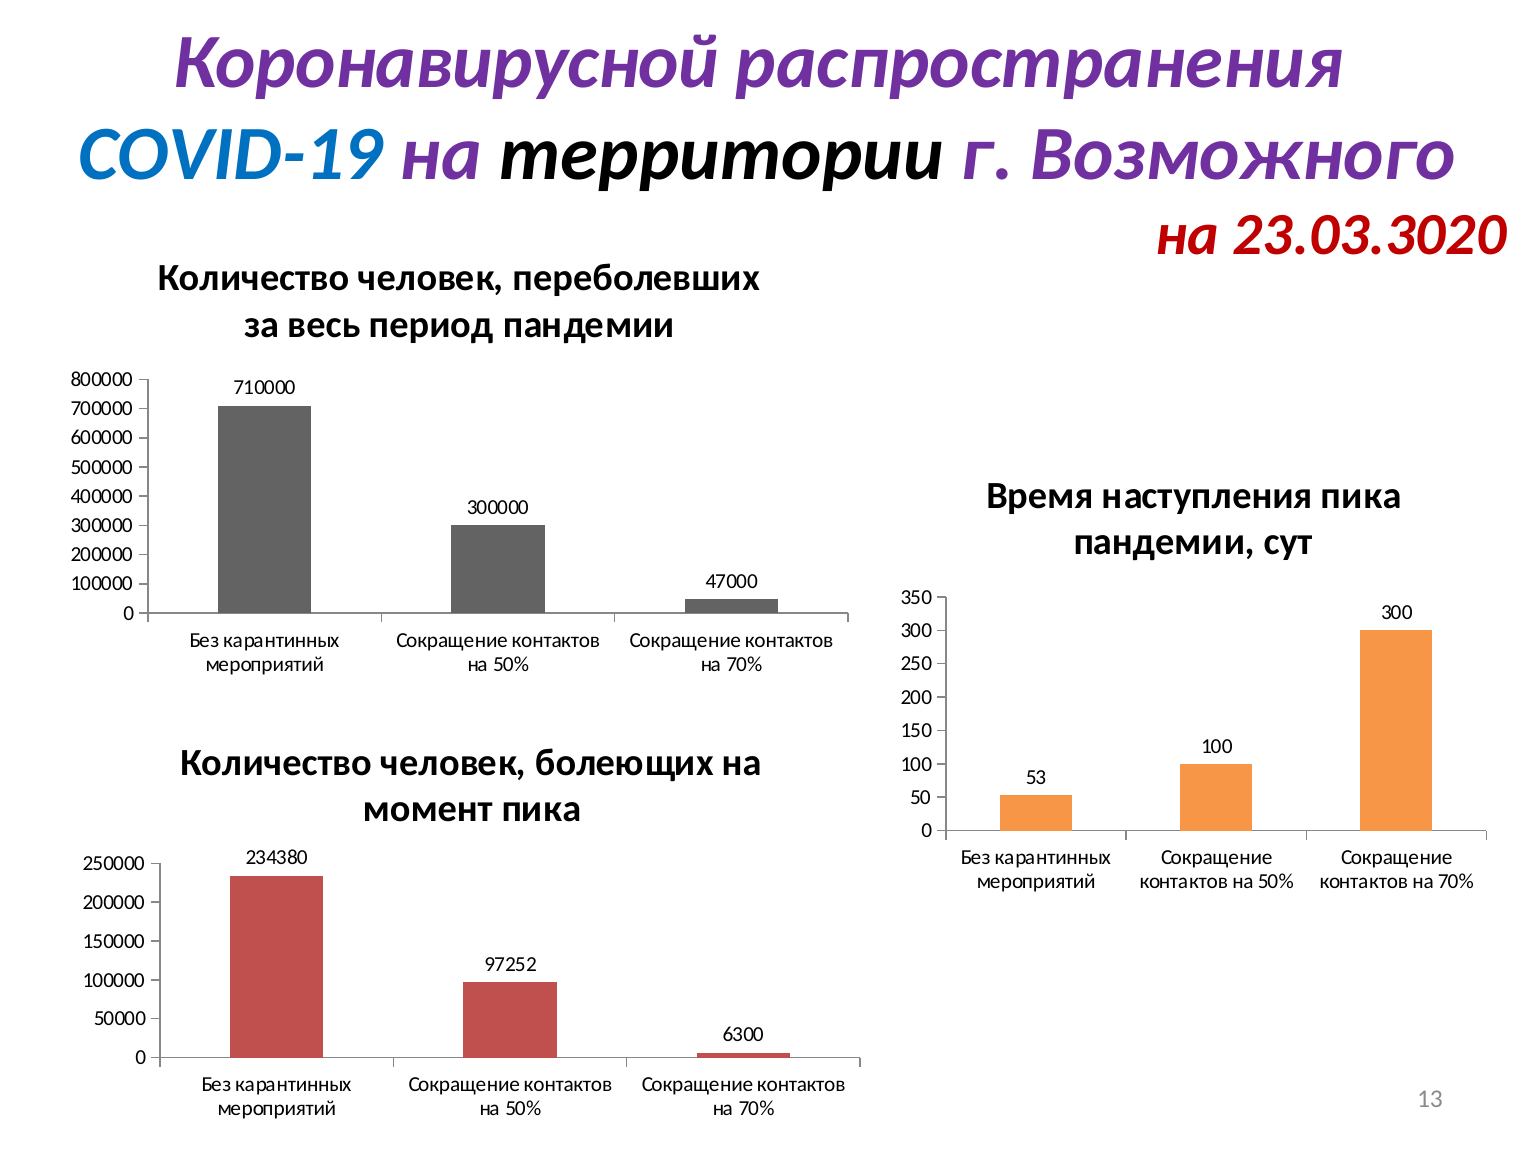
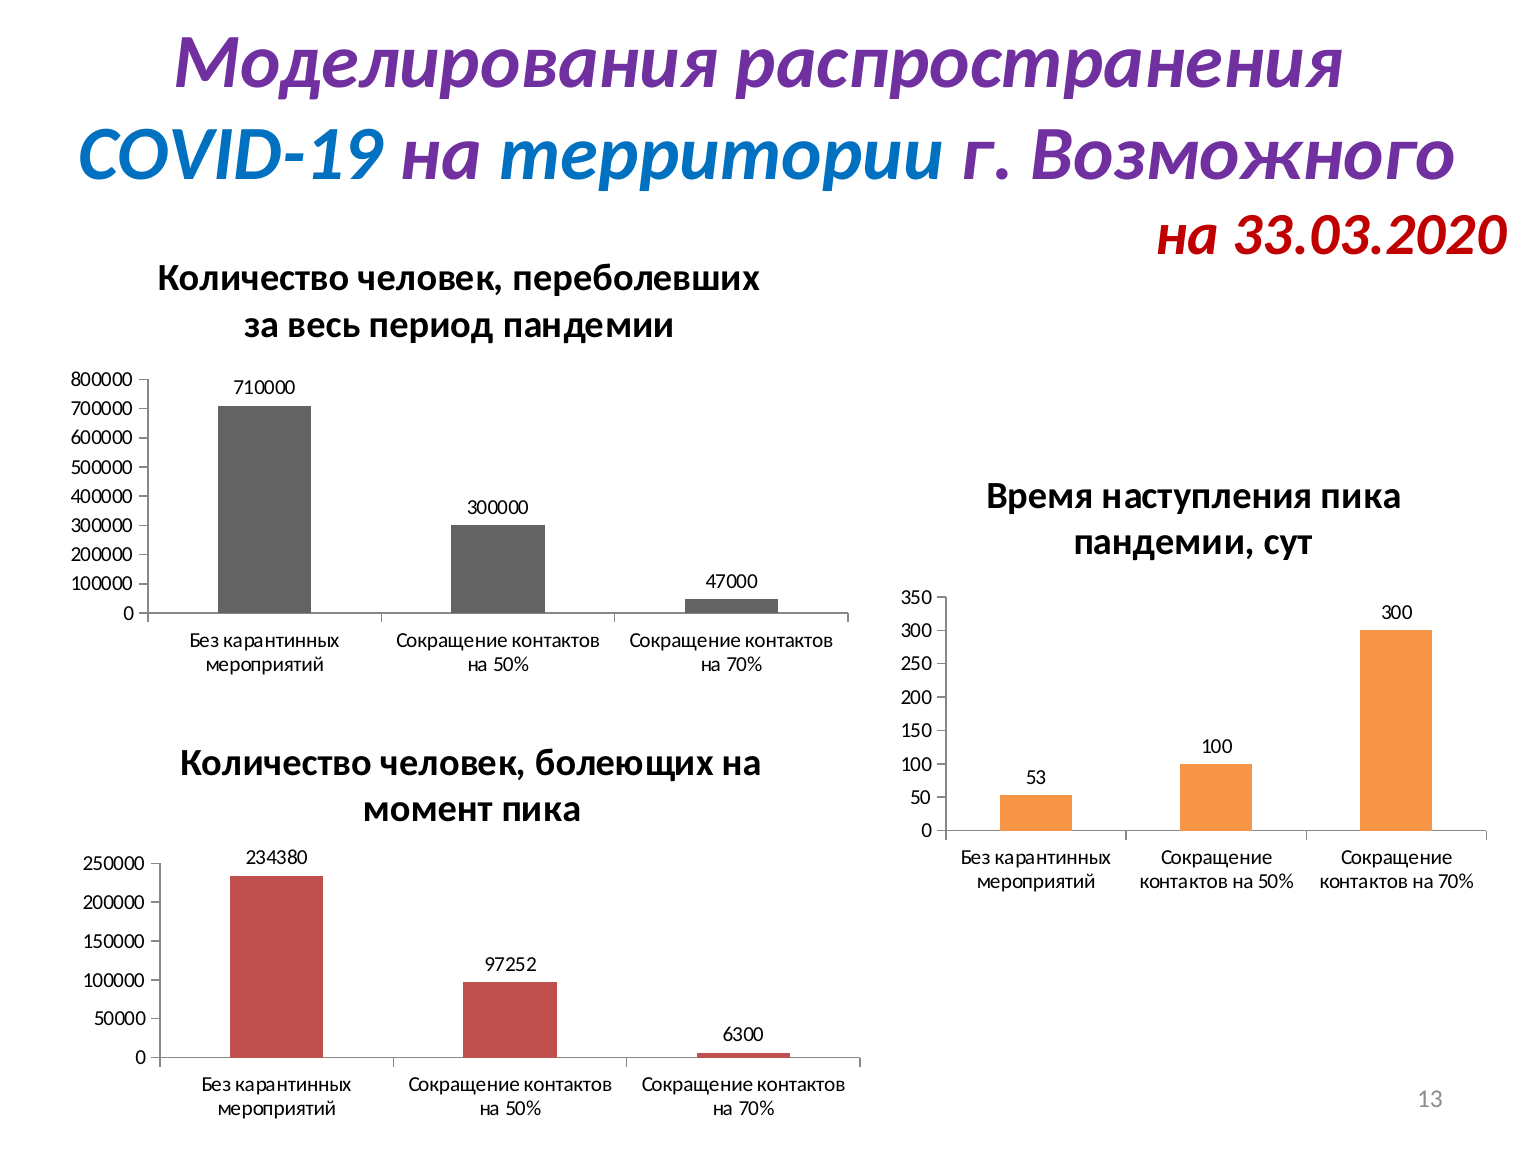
Коронавирусной: Коронавирусной -> Моделирования (446, 62)
территории colour: black -> blue (721, 154)
23.03.3020: 23.03.3020 -> 33.03.2020 (1370, 235)
